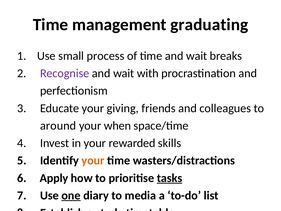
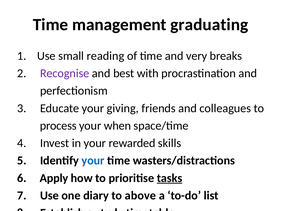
process: process -> reading (105, 56)
time and wait: wait -> very (197, 56)
wait: wait -> best (124, 73)
around: around -> process (58, 126)
your colour: orange -> blue (93, 160)
one underline: present -> none (71, 195)
media: media -> above (140, 195)
